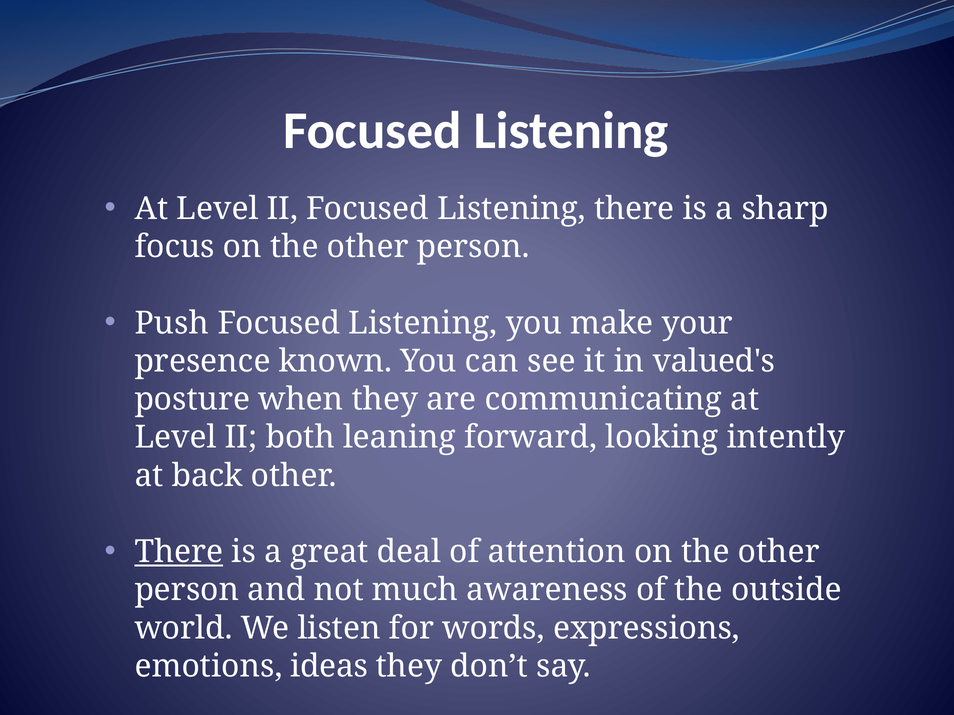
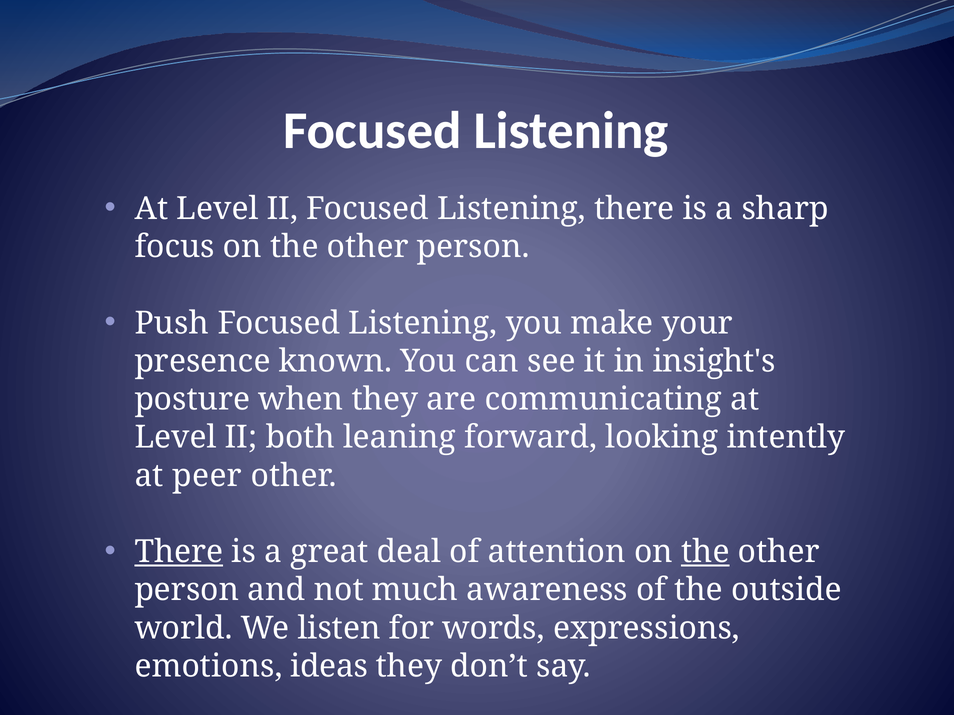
valued's: valued's -> insight's (714, 361)
back: back -> peer (207, 476)
the underline: none -> present (705, 552)
